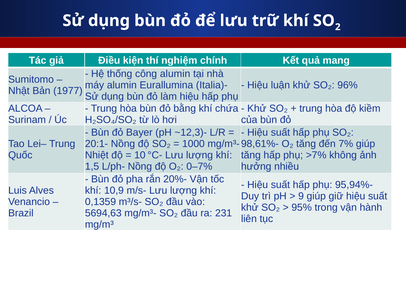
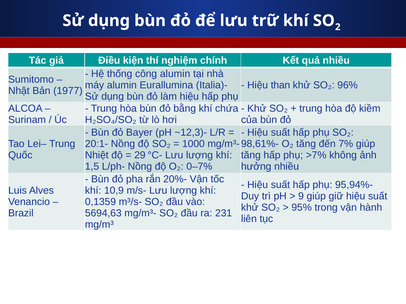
quả mang: mang -> nhiều (336, 61)
luận: luận -> than (280, 85)
10: 10 -> 29 (140, 155)
